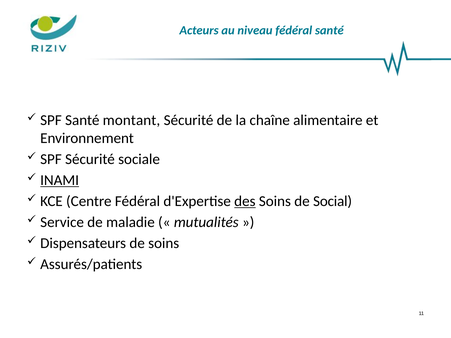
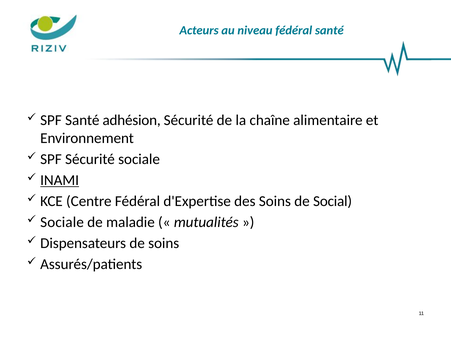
montant: montant -> adhésion (132, 120)
des underline: present -> none (245, 201)
Service: Service -> Sociale (62, 222)
